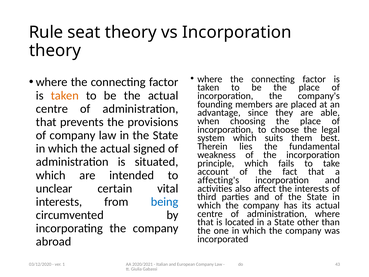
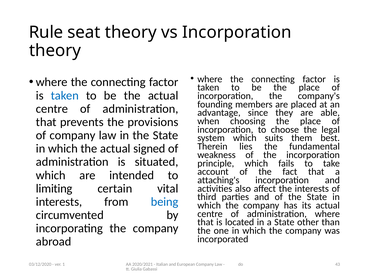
taken colour: orange -> blue (65, 95)
affecting's: affecting's -> attaching's (218, 180)
unclear: unclear -> limiting (54, 188)
